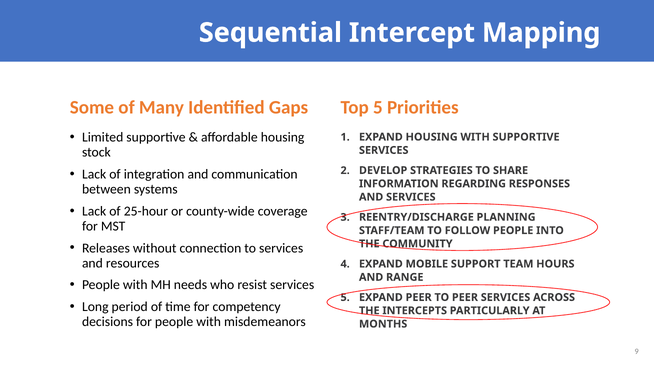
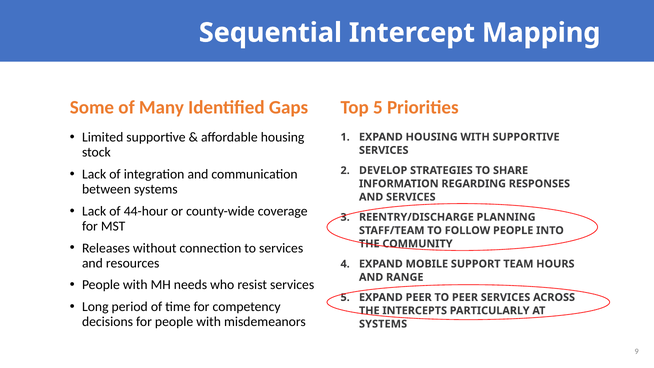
25-hour: 25-hour -> 44-hour (146, 211)
MONTHS: MONTHS -> SYSTEMS (383, 324)
